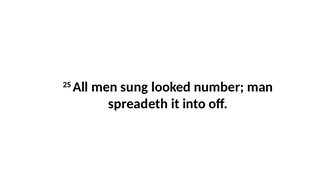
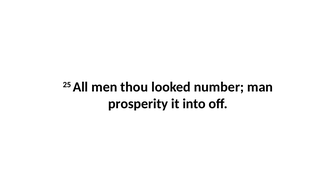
sung: sung -> thou (134, 87)
spreadeth: spreadeth -> prosperity (138, 104)
